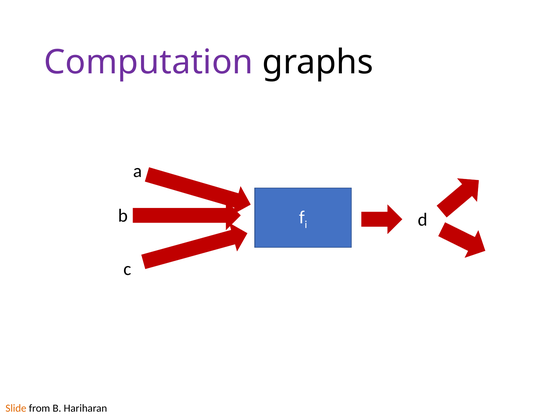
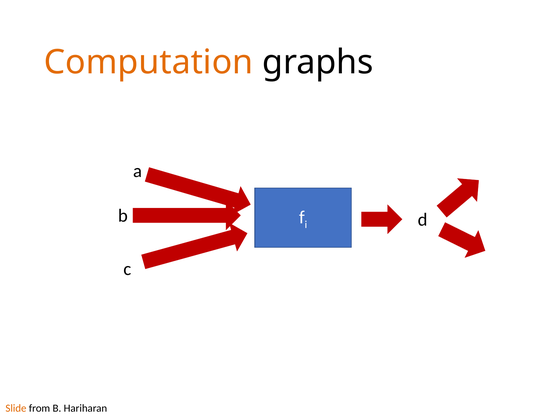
Computation colour: purple -> orange (149, 62)
